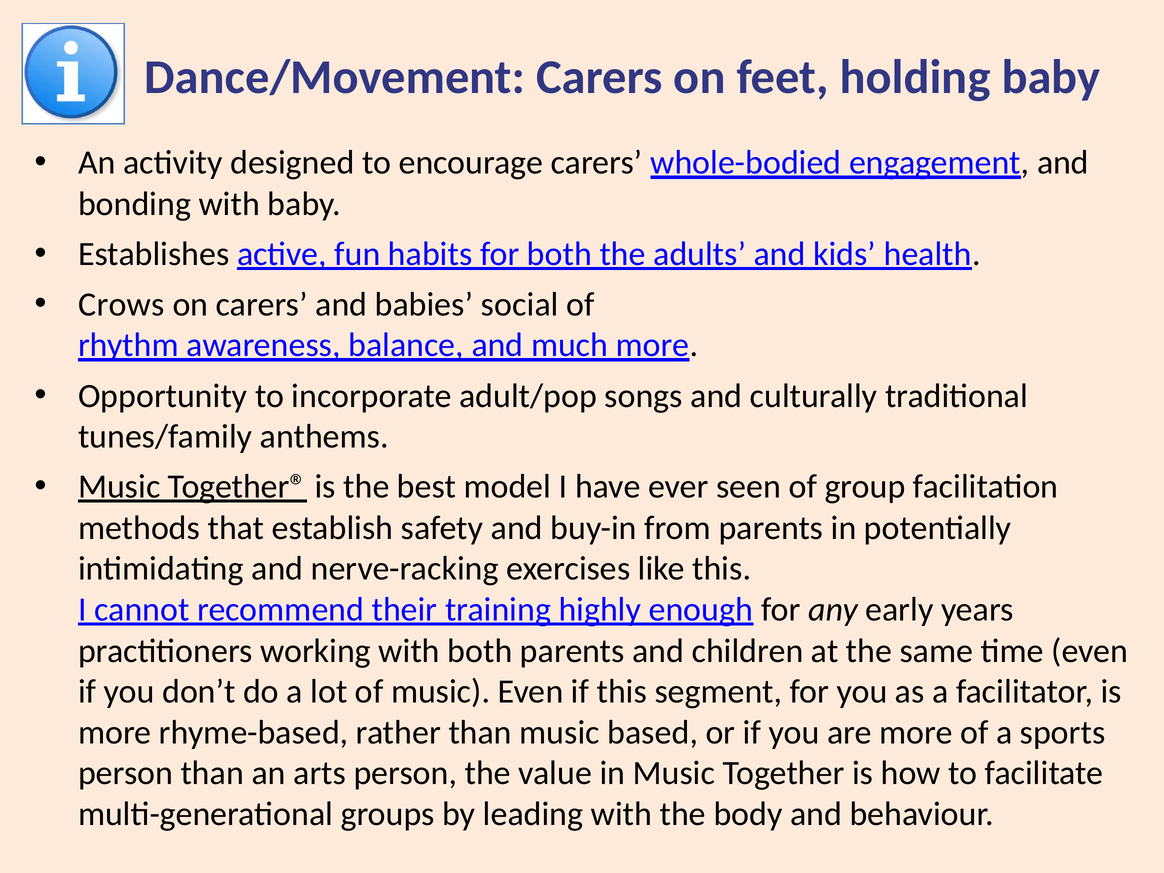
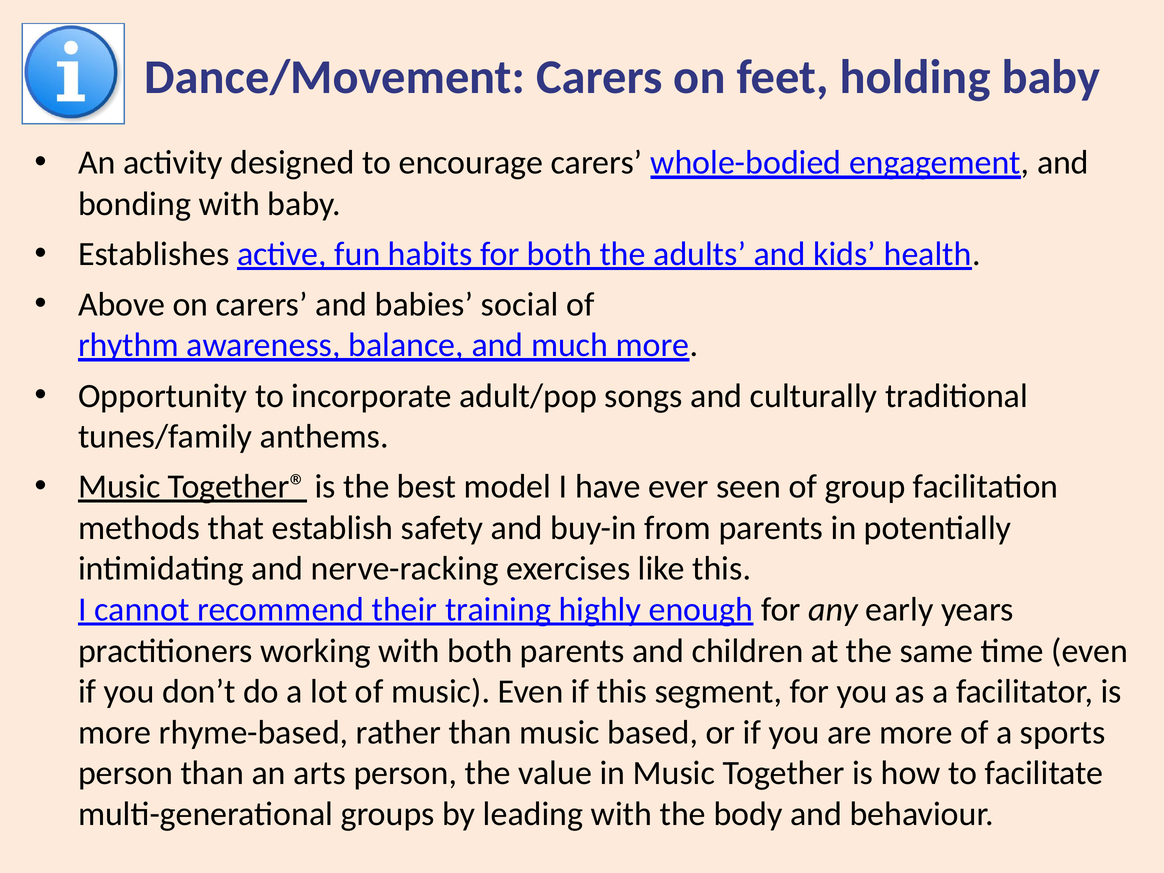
Crows: Crows -> Above (122, 304)
